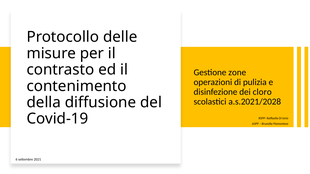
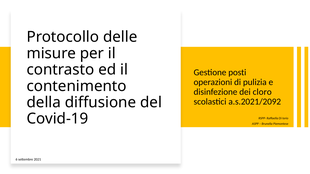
zone: zone -> posti (237, 72)
a.s.2021/2028: a.s.2021/2028 -> a.s.2021/2092 (255, 102)
